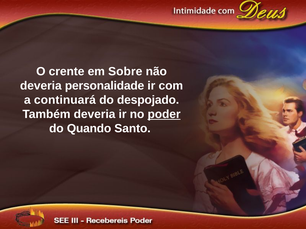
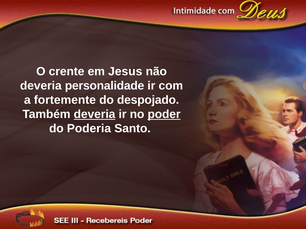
Sobre: Sobre -> Jesus (125, 72)
continuará: continuará -> fortemente (65, 100)
deveria underline: none -> present (95, 114)
Quando: Quando -> Poderia (89, 129)
